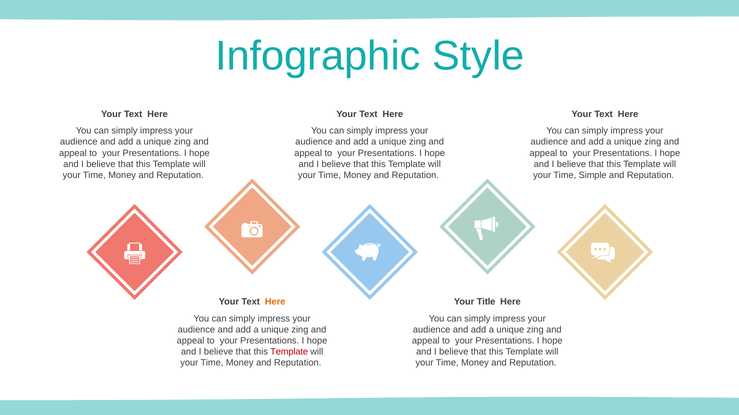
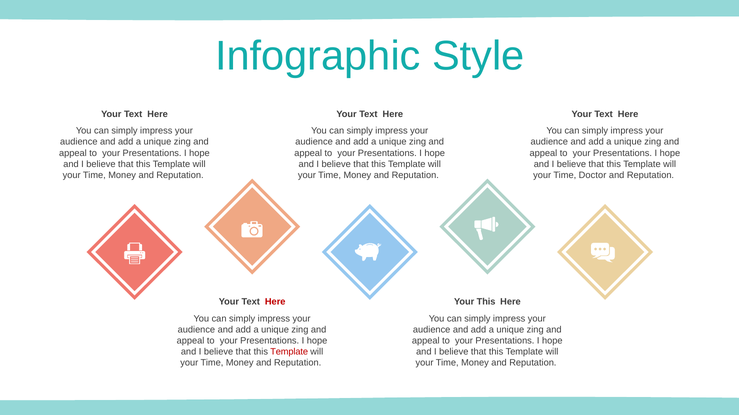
Simple: Simple -> Doctor (593, 175)
Here colour: orange -> red (275, 302)
Your Title: Title -> This (486, 302)
